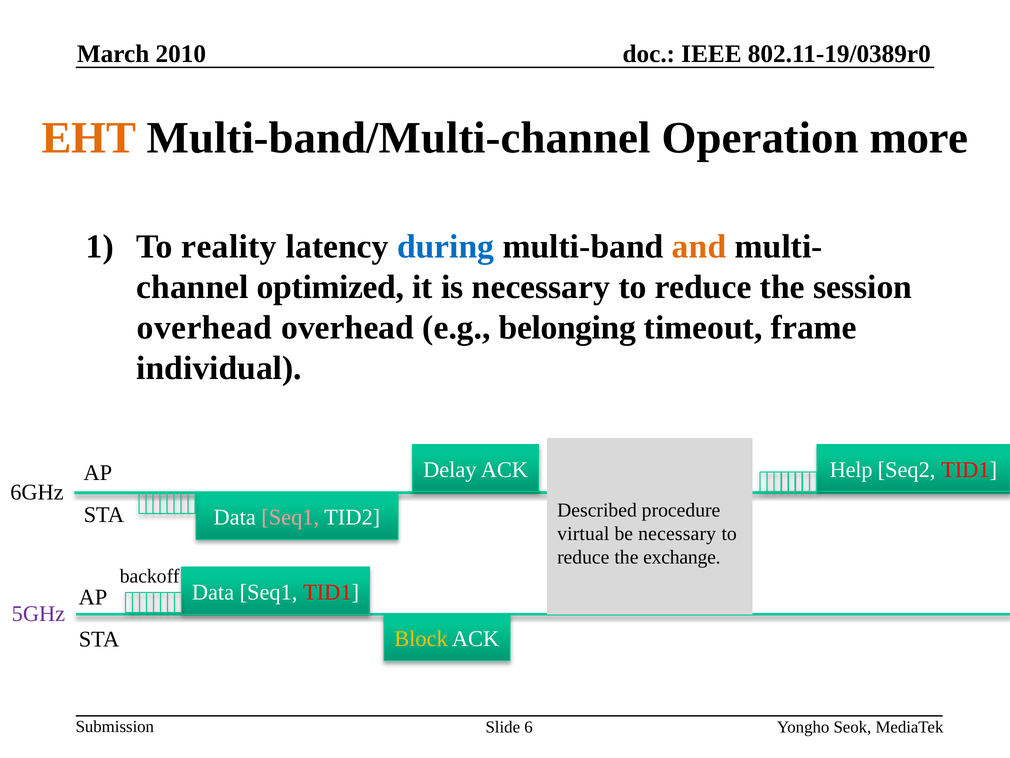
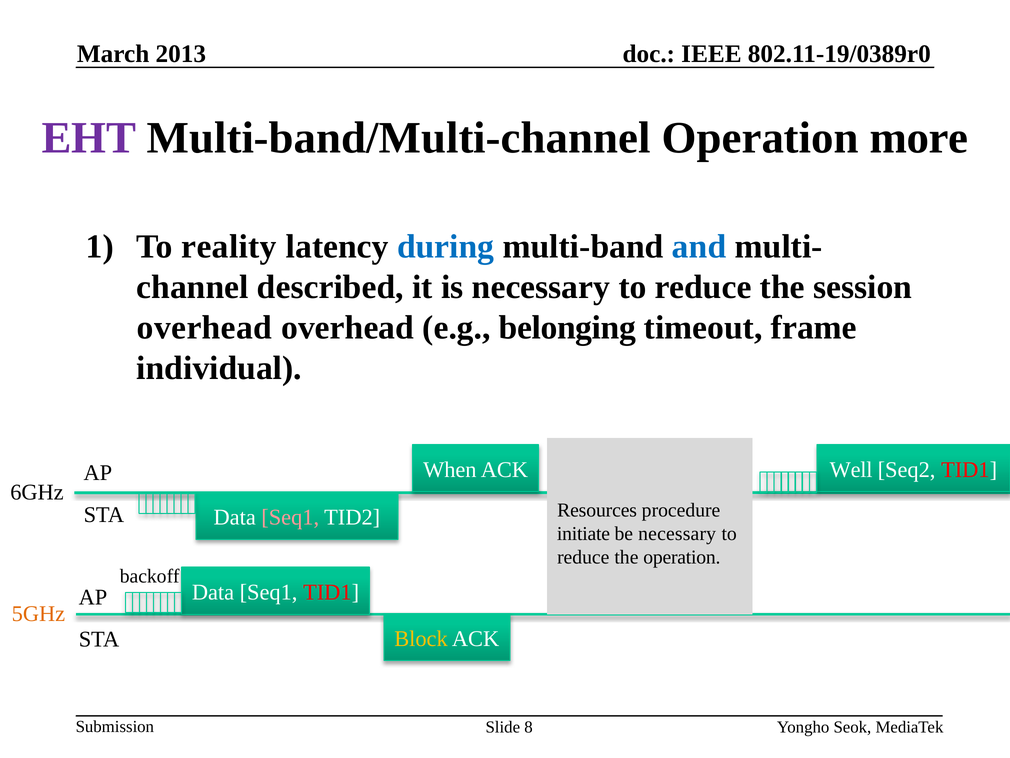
2010: 2010 -> 2013 (181, 54)
EHT colour: orange -> purple (89, 138)
and colour: orange -> blue (699, 246)
optimized: optimized -> described (330, 287)
Delay: Delay -> When (450, 469)
Help: Help -> Well (851, 469)
Described: Described -> Resources (597, 510)
virtual: virtual -> initiate (583, 533)
the exchange: exchange -> operation (682, 557)
5GHz colour: purple -> orange (38, 613)
6: 6 -> 8 (529, 726)
